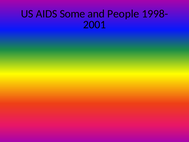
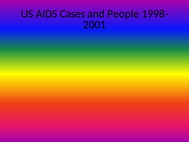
Some: Some -> Cases (72, 14)
